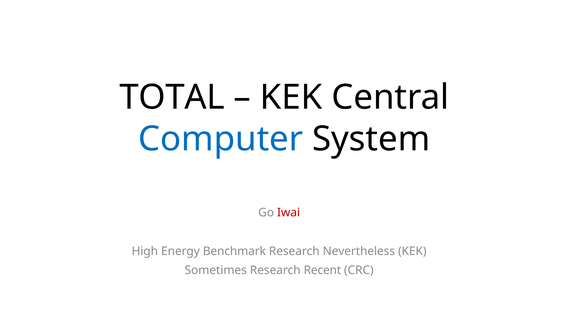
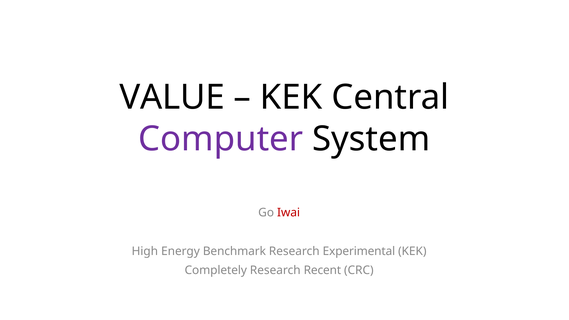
TOTAL: TOTAL -> VALUE (172, 97)
Computer colour: blue -> purple (221, 139)
Nevertheless: Nevertheless -> Experimental (359, 251)
Sometimes: Sometimes -> Completely (216, 270)
